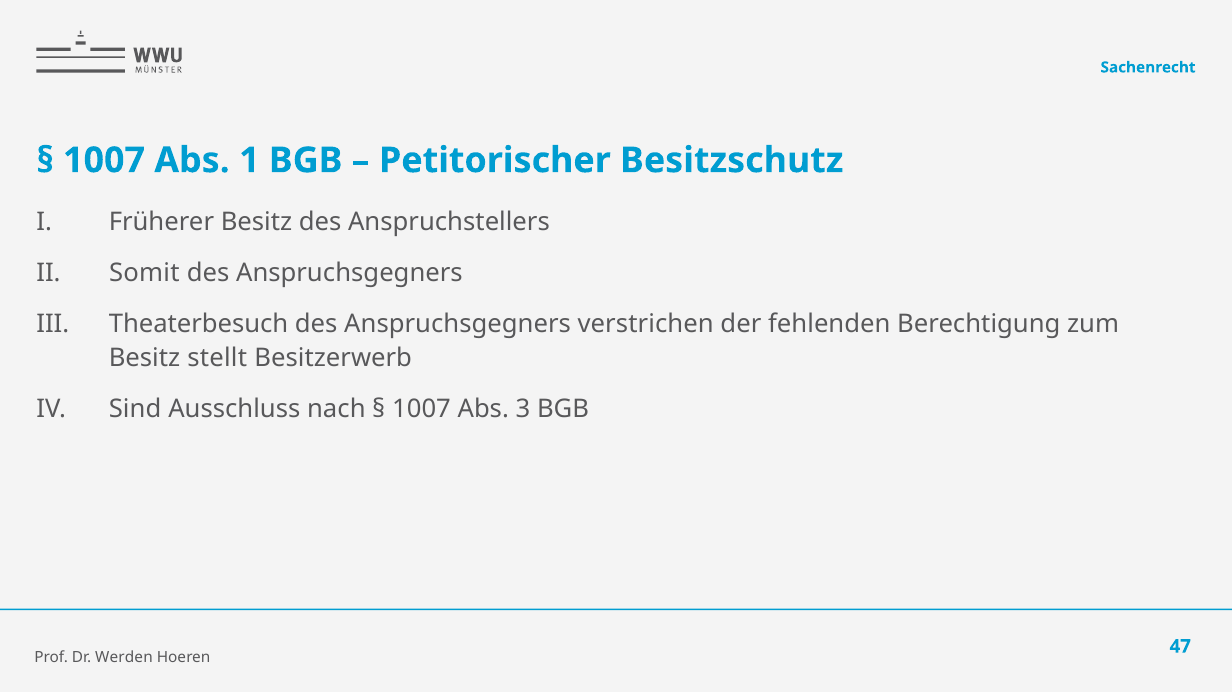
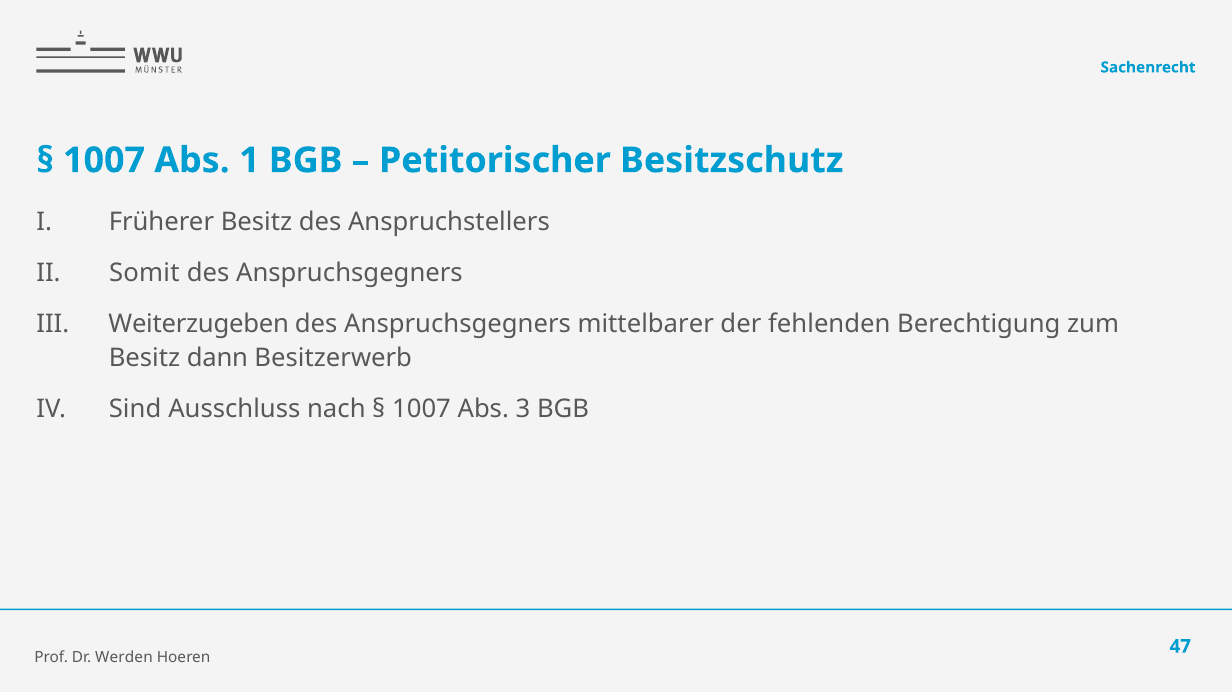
Theaterbesuch: Theaterbesuch -> Weiterzugeben (199, 324)
verstrichen: verstrichen -> mittelbarer (646, 324)
stellt: stellt -> dann (217, 358)
